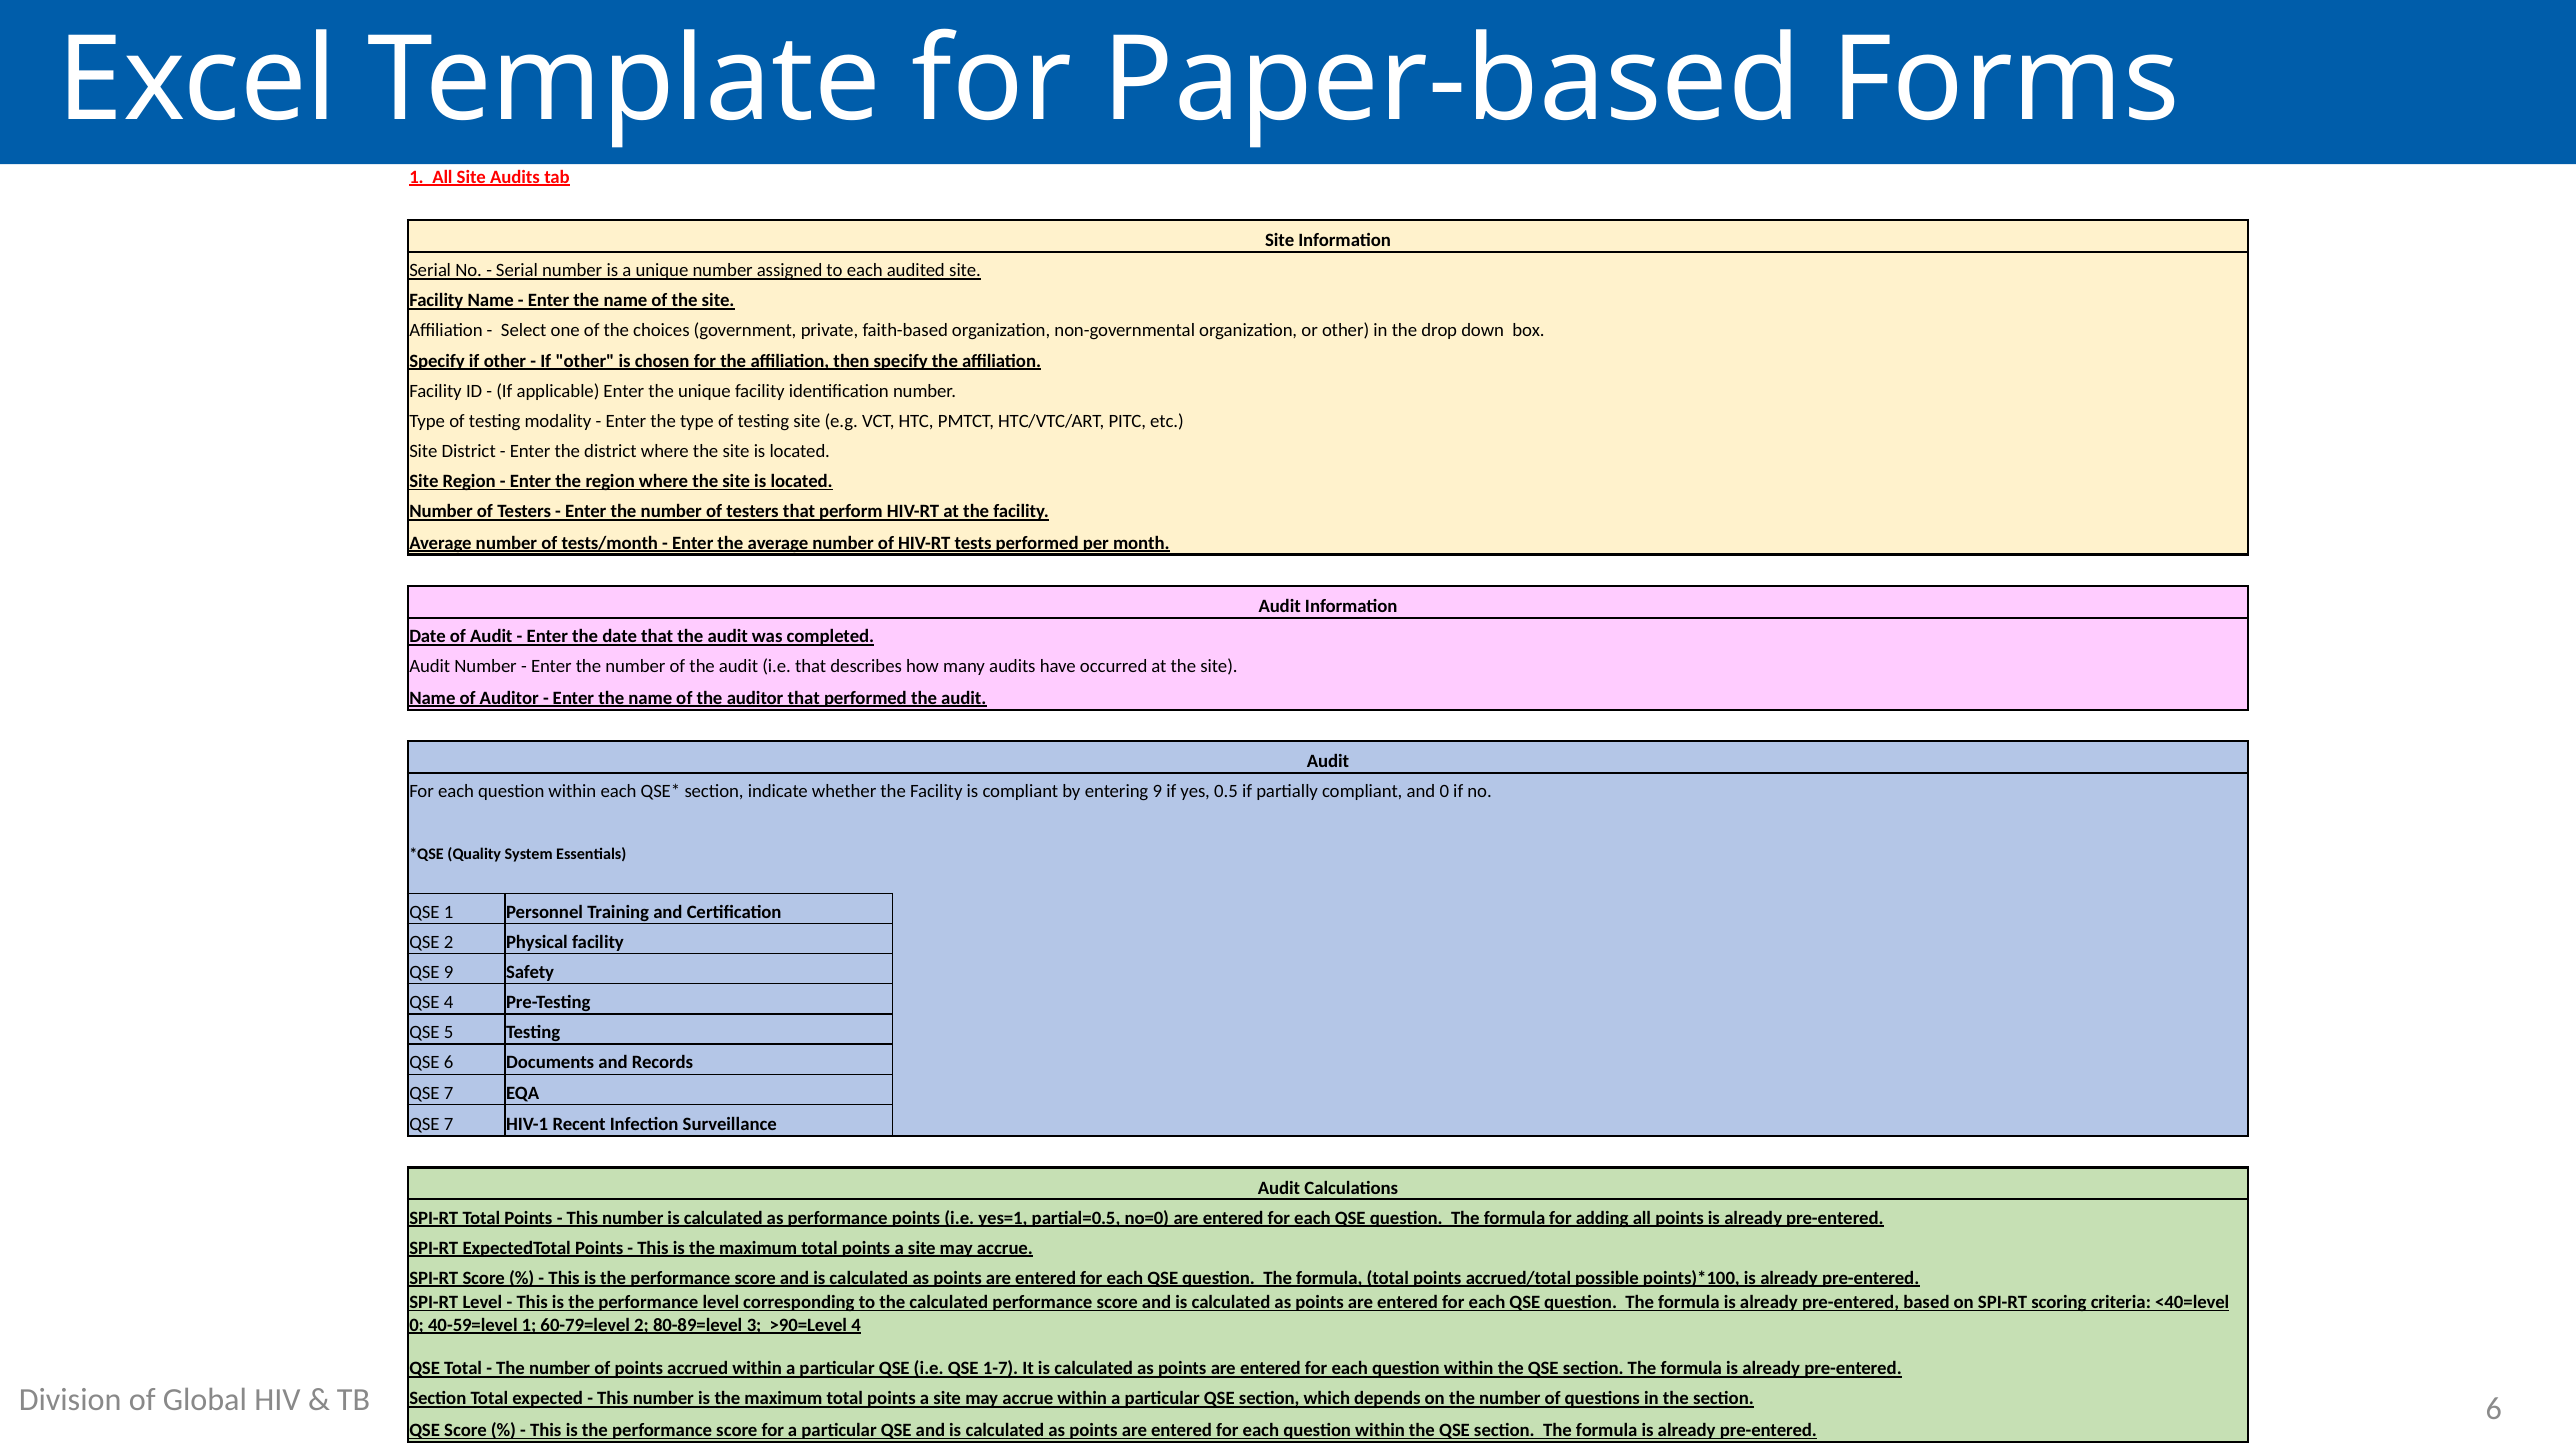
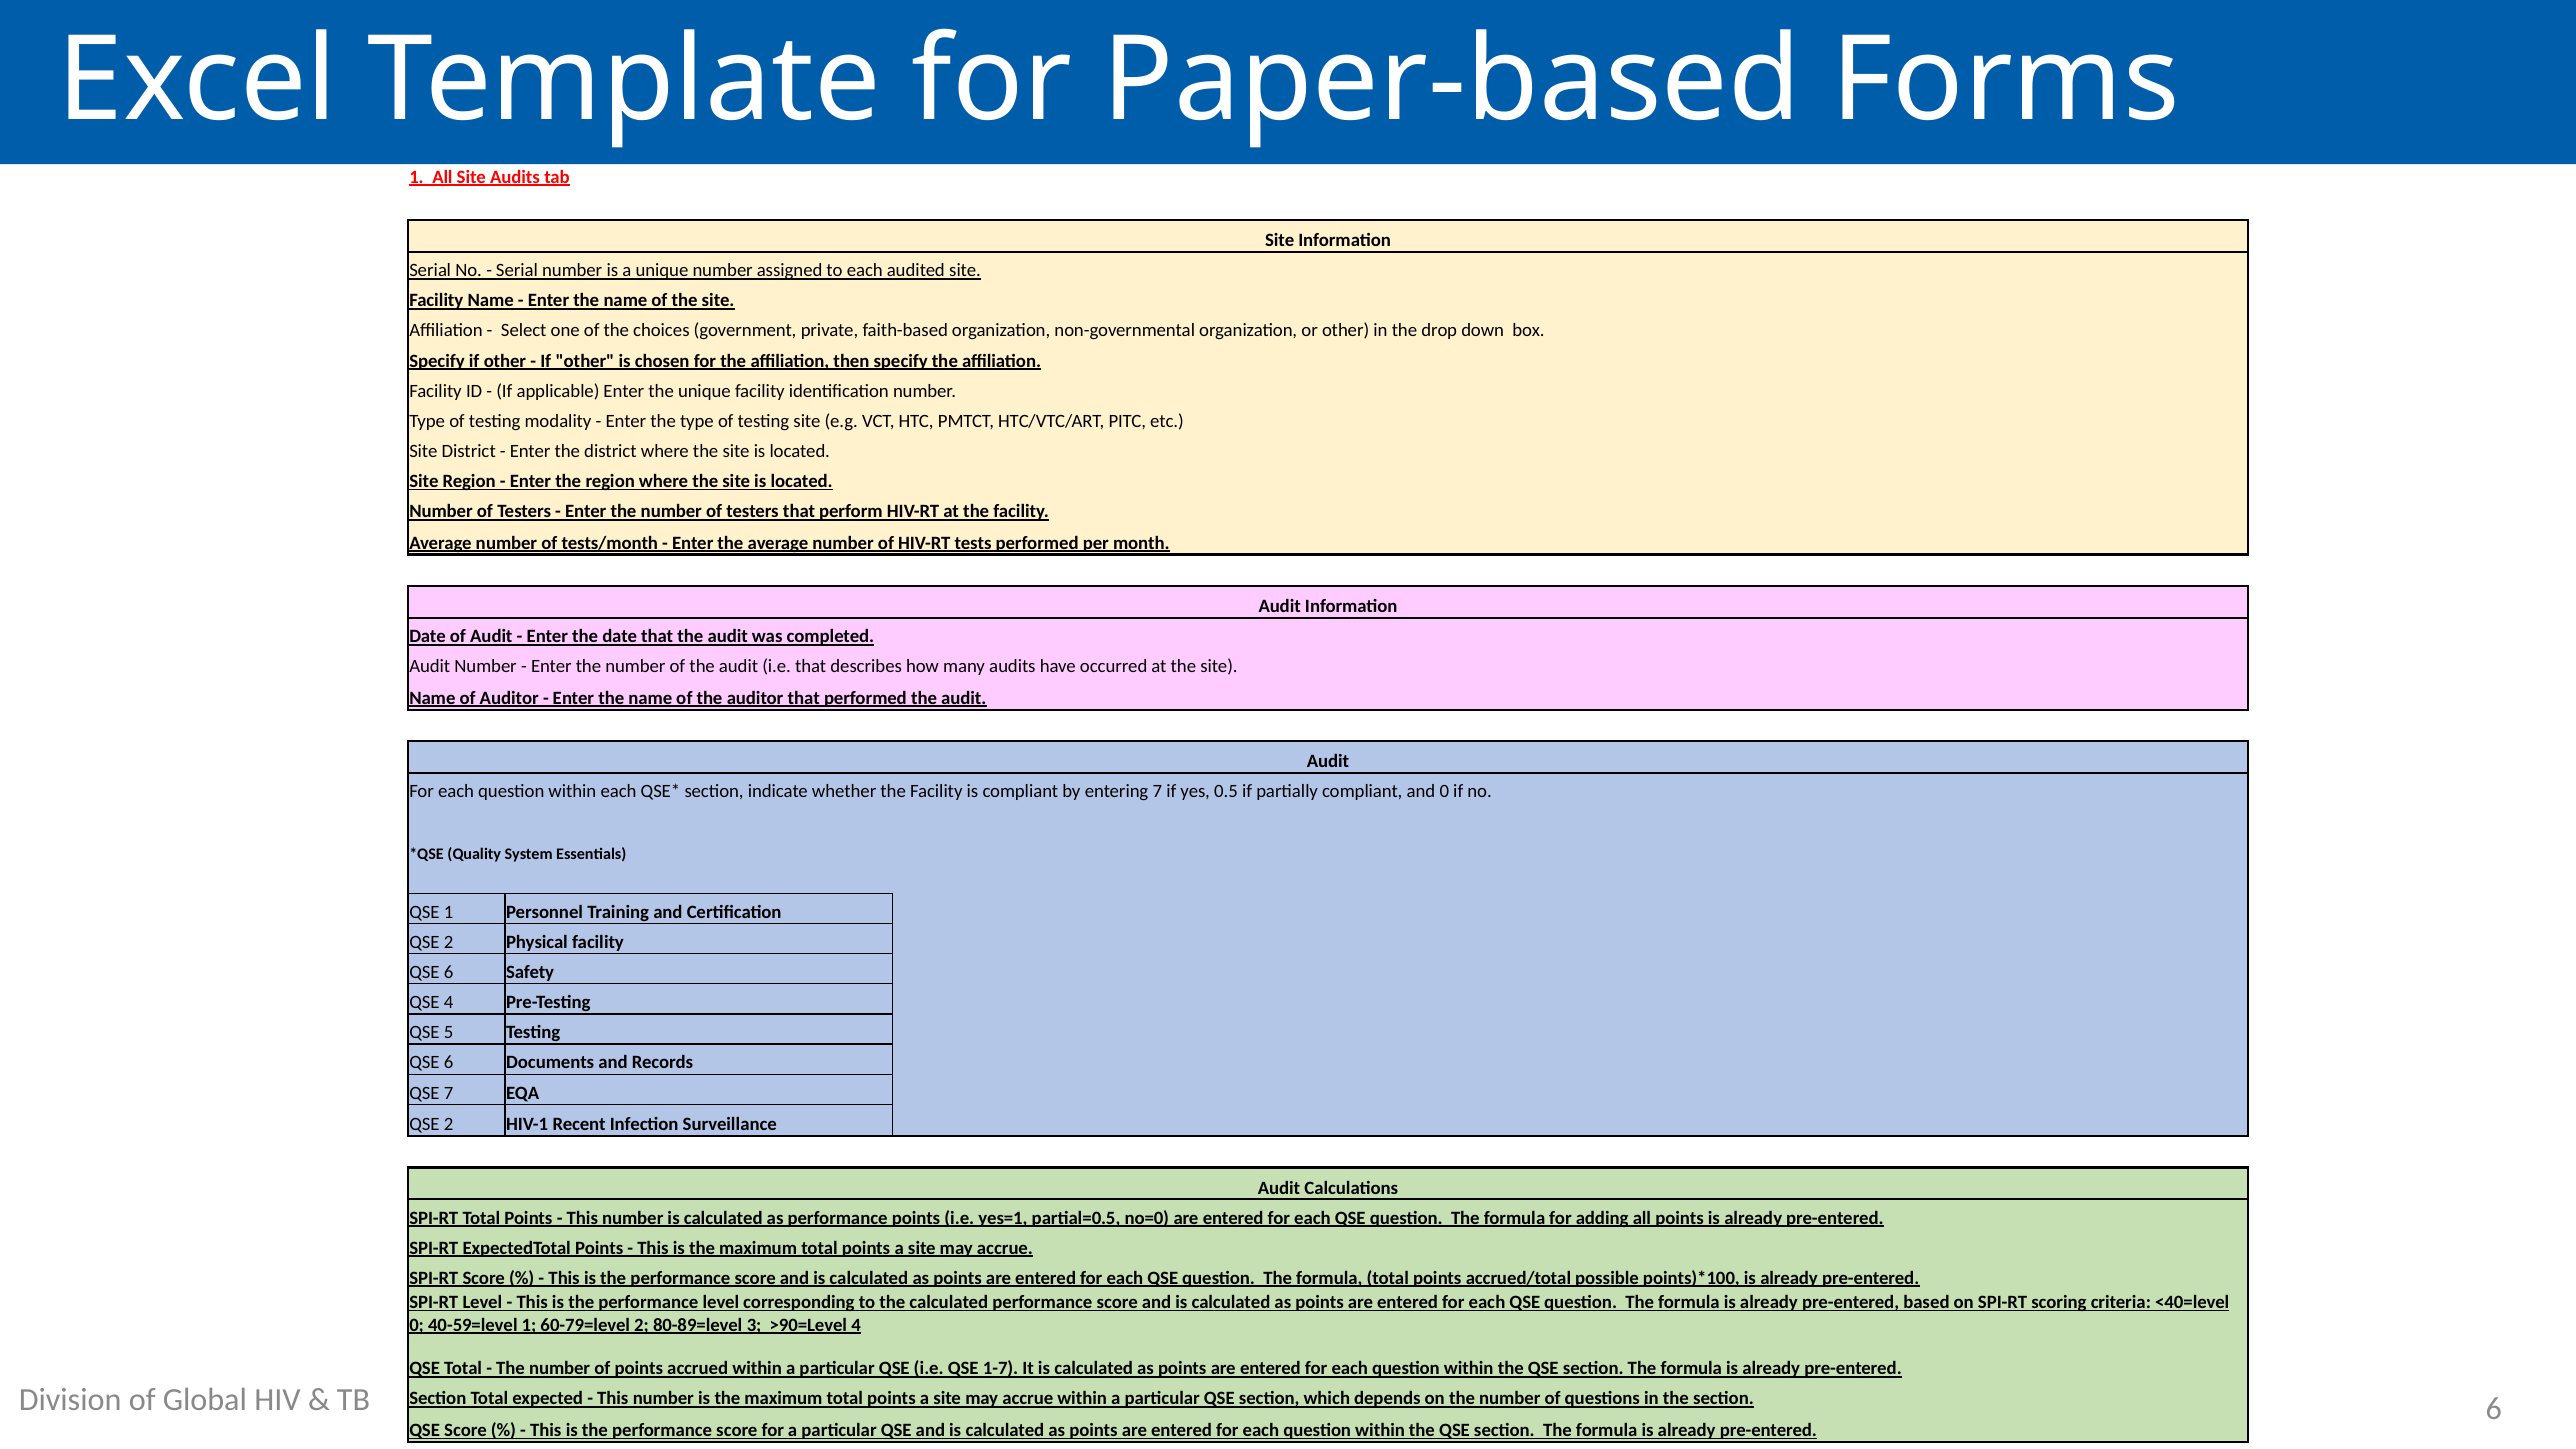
entering 9: 9 -> 7 (1157, 792)
9: 9 -> 6 (449, 972)
7: 7 -> 2 (449, 1125)
